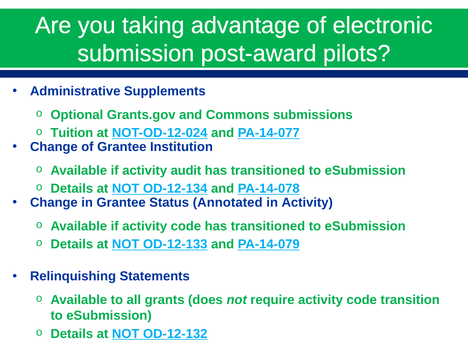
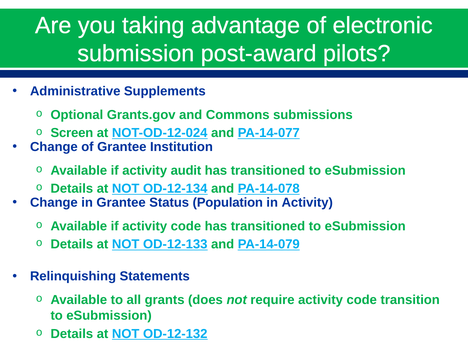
Tuition: Tuition -> Screen (72, 133)
Annotated: Annotated -> Population (228, 202)
